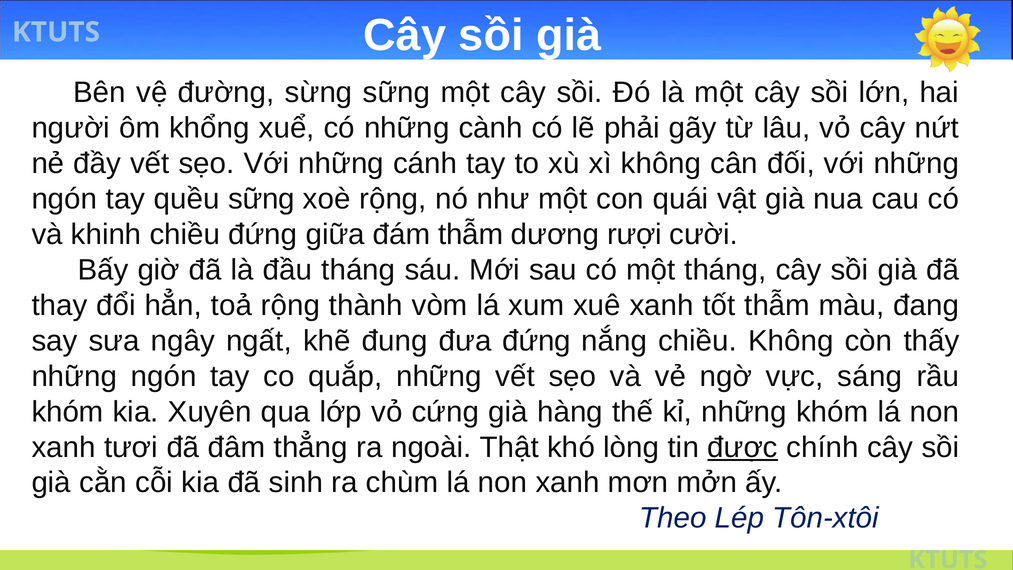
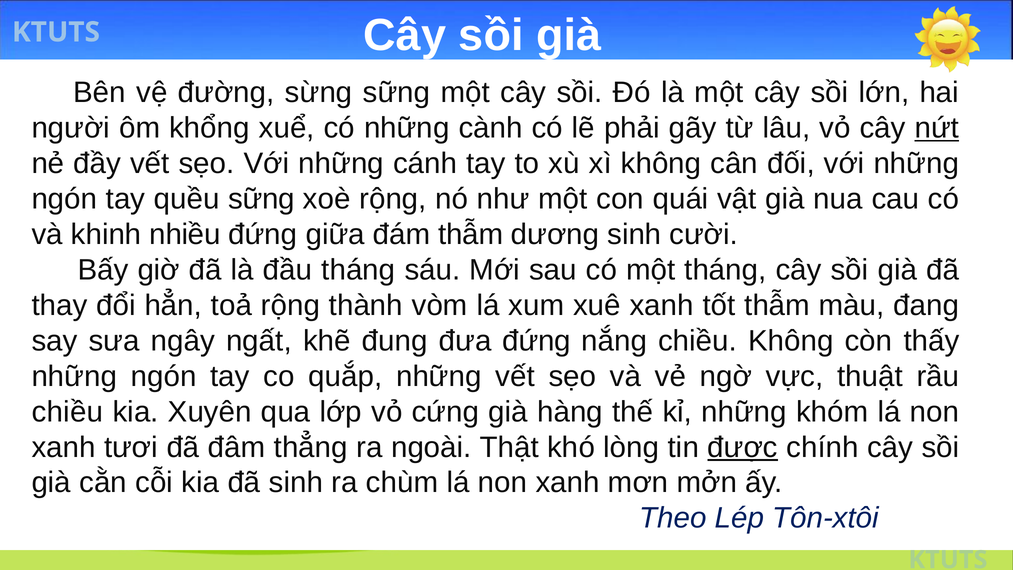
nứt underline: none -> present (937, 128)
khinh chiều: chiều -> nhiều (185, 234)
dương rượi: rượi -> sinh (634, 234)
sáng: sáng -> thuật (870, 376)
khóm: khóm -> chiều (67, 412)
